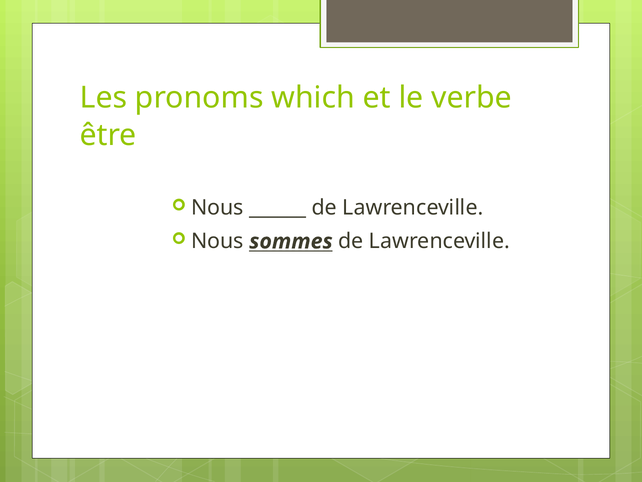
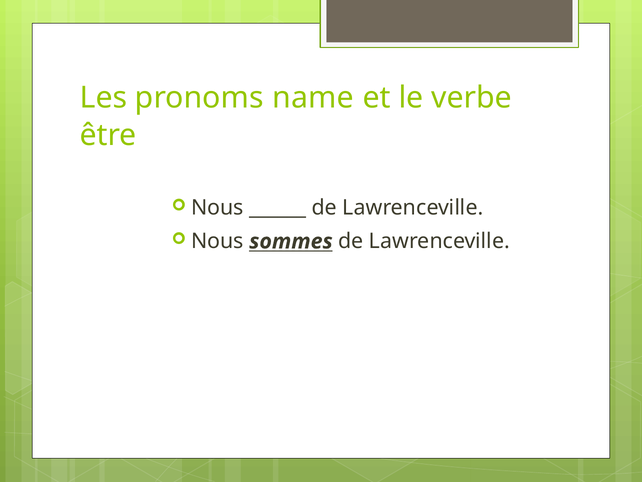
which: which -> name (313, 98)
